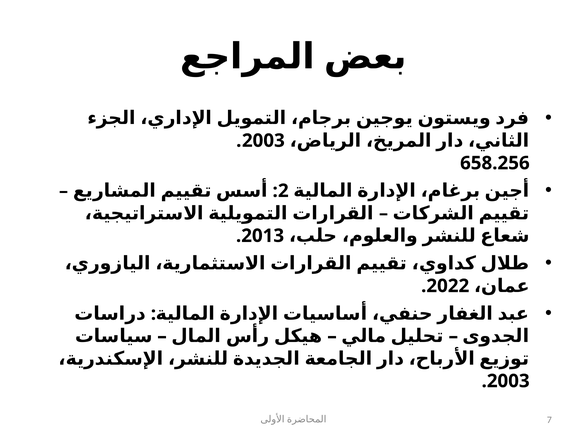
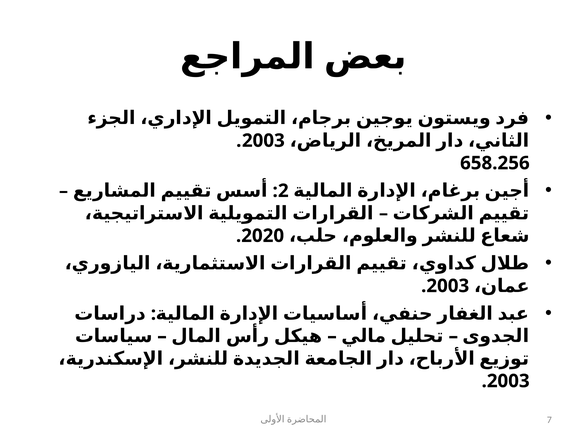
2013: 2013 -> 2020 (263, 236)
2022: 2022 -> 2003 (448, 286)
